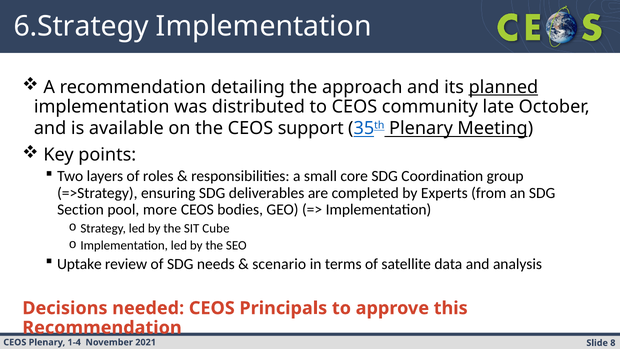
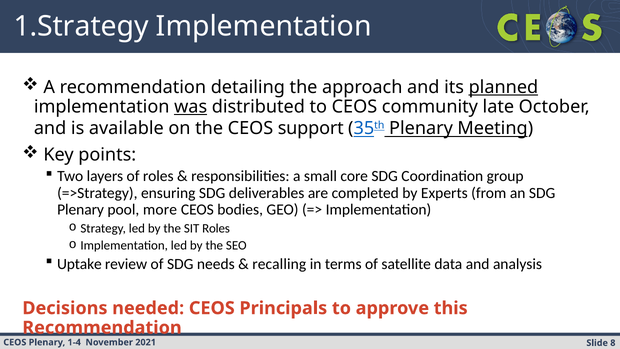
6.Strategy: 6.Strategy -> 1.Strategy (81, 26)
was underline: none -> present (191, 107)
Section: Section -> Plenary (81, 210)
SIT Cube: Cube -> Roles (216, 228)
scenario: scenario -> recalling (279, 264)
